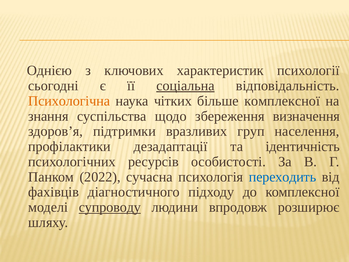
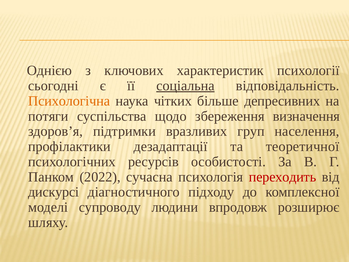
більше комплексної: комплексної -> депресивних (282, 101)
знання: знання -> потяги (48, 116)
ідентичність: ідентичність -> теоретичної (303, 146)
переходить colour: blue -> red (283, 177)
фахівців: фахівців -> дискурсі (54, 192)
супроводу underline: present -> none (110, 207)
